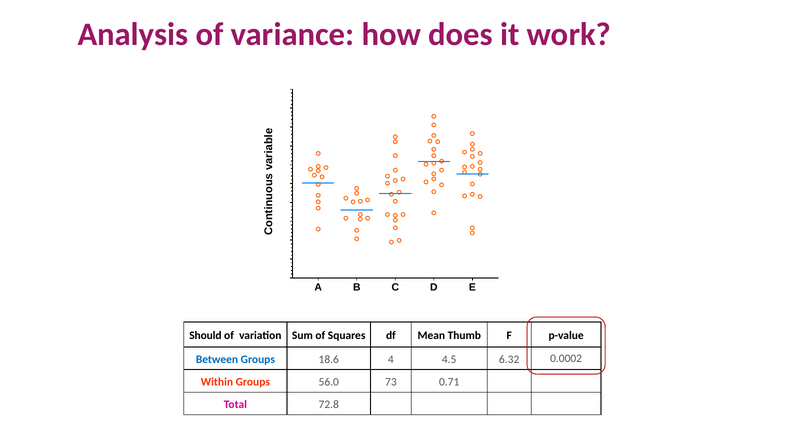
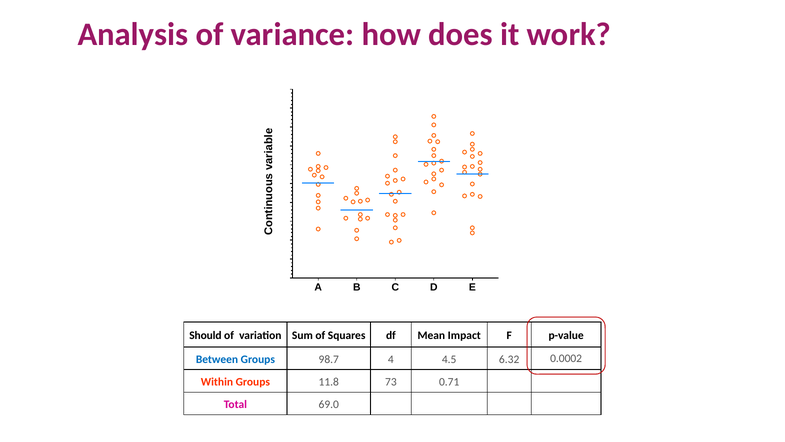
Thumb: Thumb -> Impact (464, 335)
18.6: 18.6 -> 98.7 (329, 359)
56.0: 56.0 -> 11.8 (329, 382)
72.8: 72.8 -> 69.0 (329, 404)
